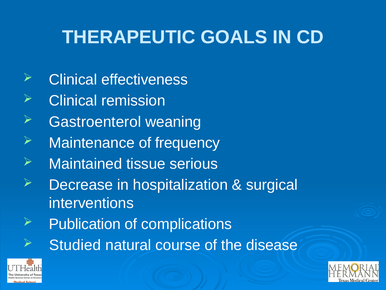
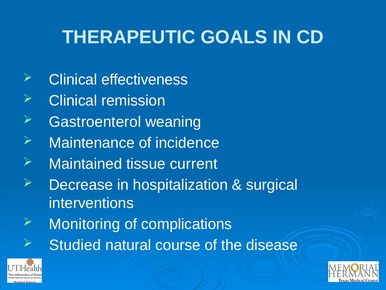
frequency: frequency -> incidence (187, 143)
serious: serious -> current (194, 164)
Publication: Publication -> Monitoring (85, 224)
